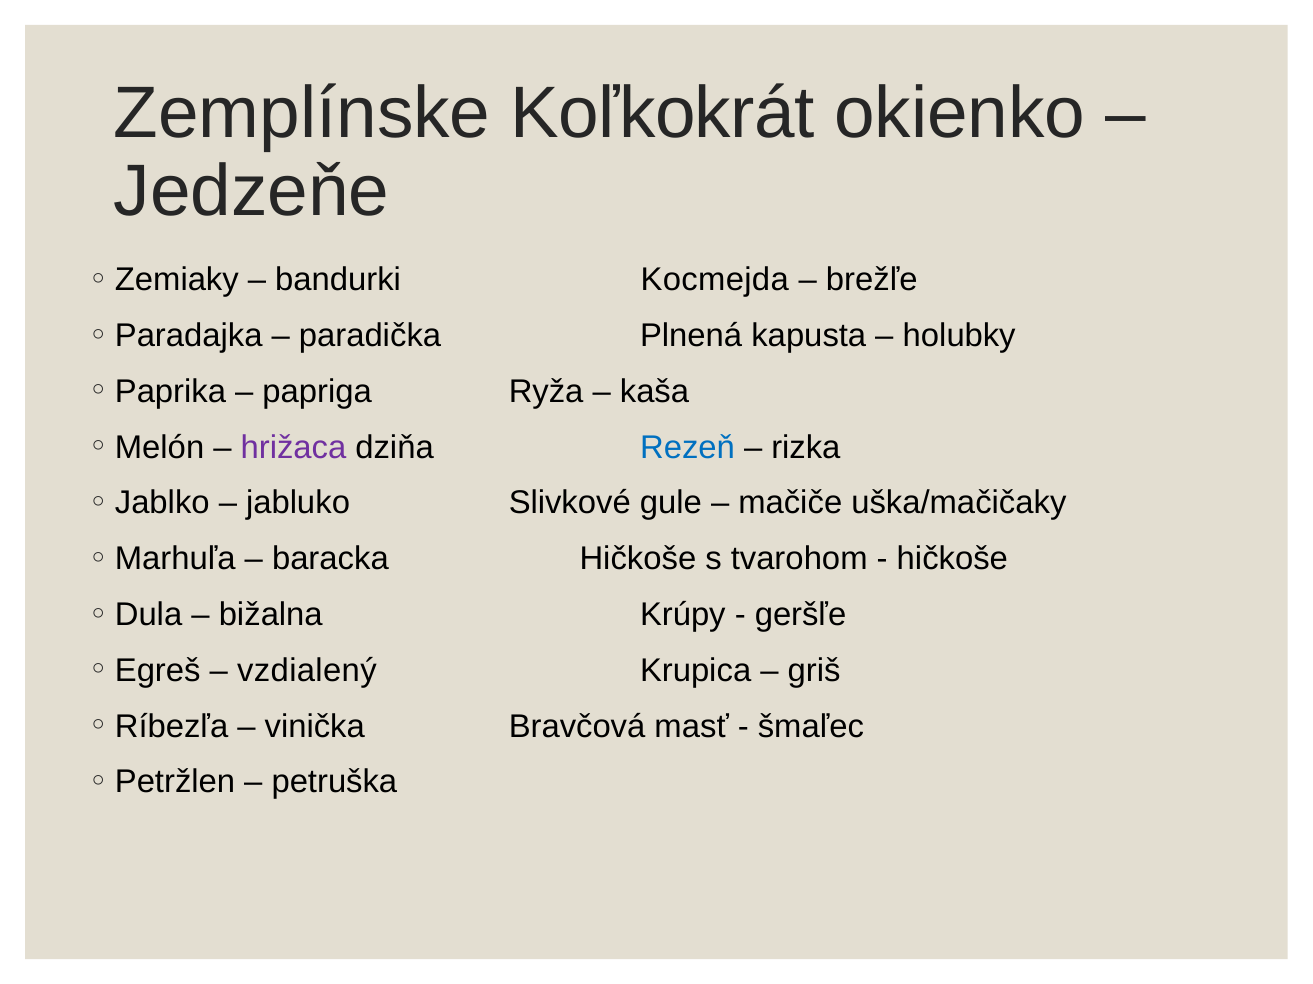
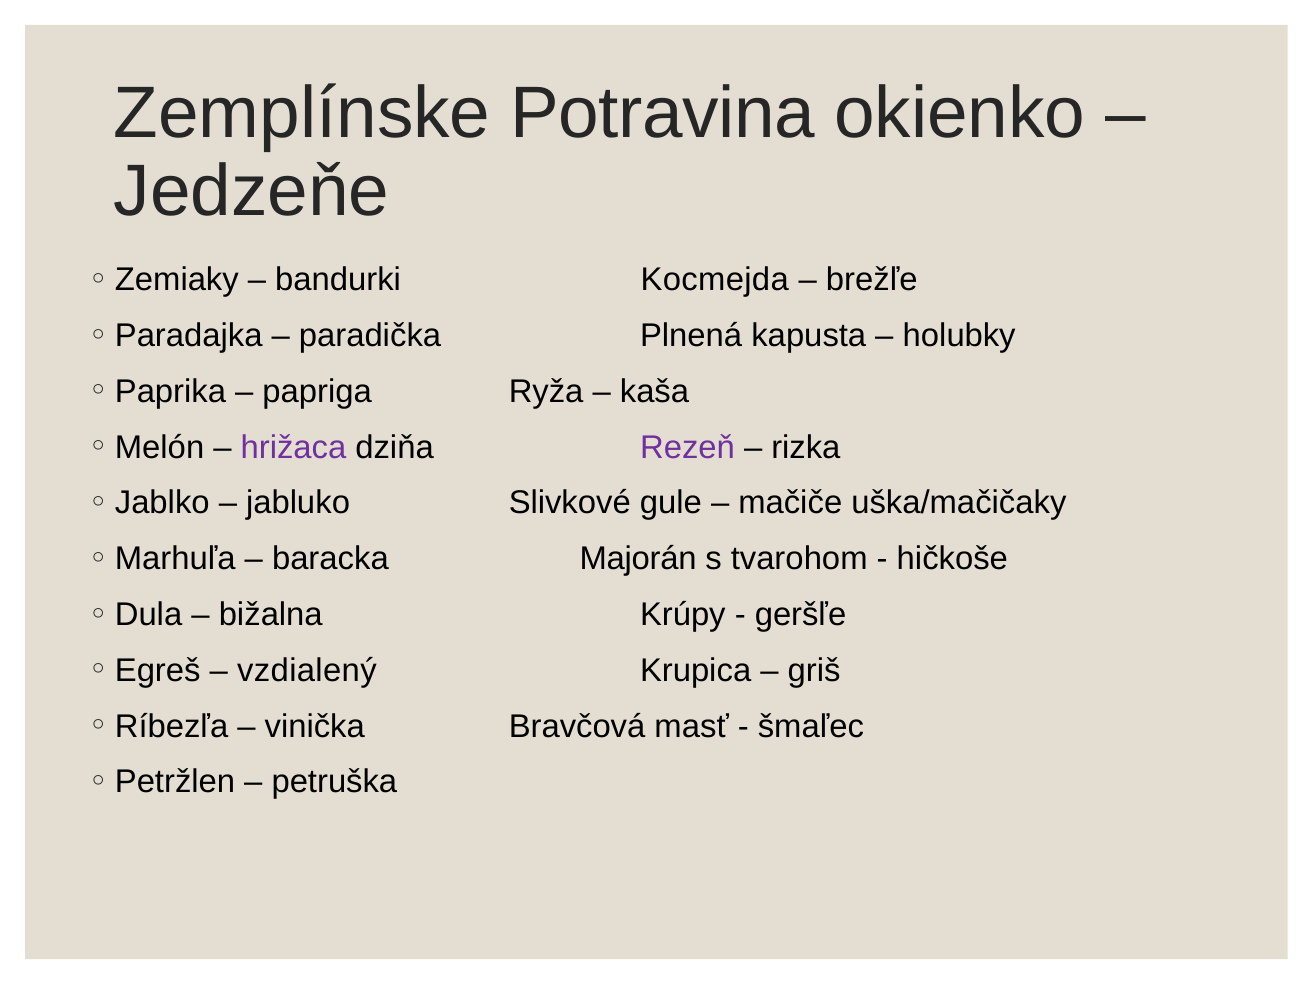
Koľkokrát: Koľkokrát -> Potravina (663, 113)
Rezeň colour: blue -> purple (688, 448)
baracka Hičkoše: Hičkoše -> Majorán (638, 559)
